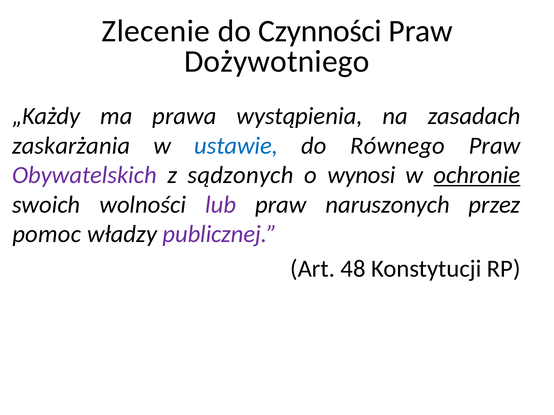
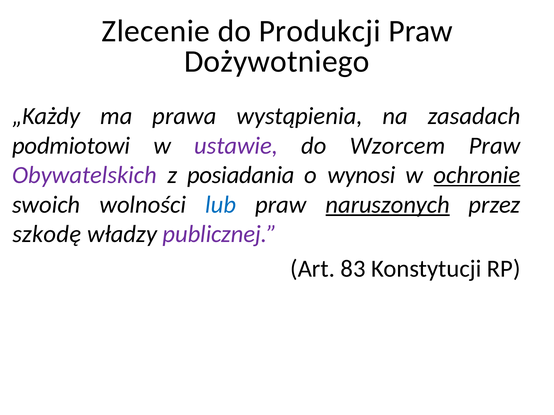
Czynności: Czynności -> Produkcji (320, 31)
zaskarżania: zaskarżania -> podmiotowi (71, 146)
ustawie colour: blue -> purple (236, 146)
Równego: Równego -> Wzorcem (398, 146)
sądzonych: sądzonych -> posiadania (241, 175)
lub colour: purple -> blue (221, 205)
naruszonych underline: none -> present (388, 205)
pomoc: pomoc -> szkodę (47, 234)
48: 48 -> 83 (353, 269)
